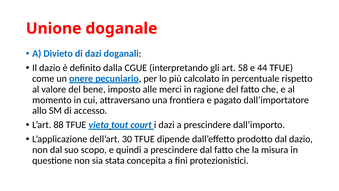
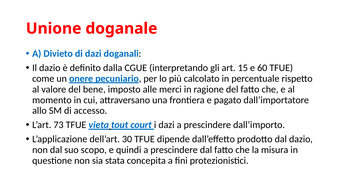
58: 58 -> 15 (243, 68)
44: 44 -> 60 (262, 68)
88: 88 -> 73 (59, 125)
